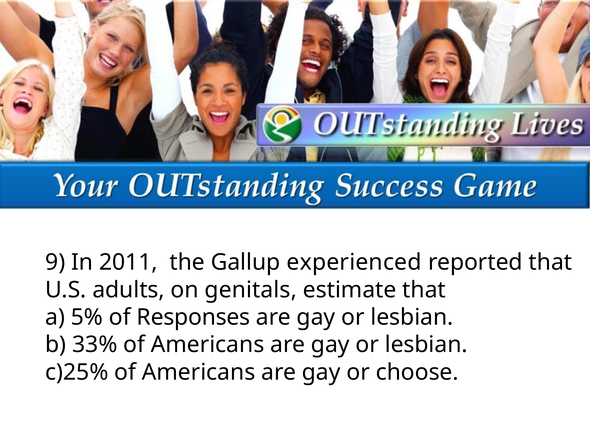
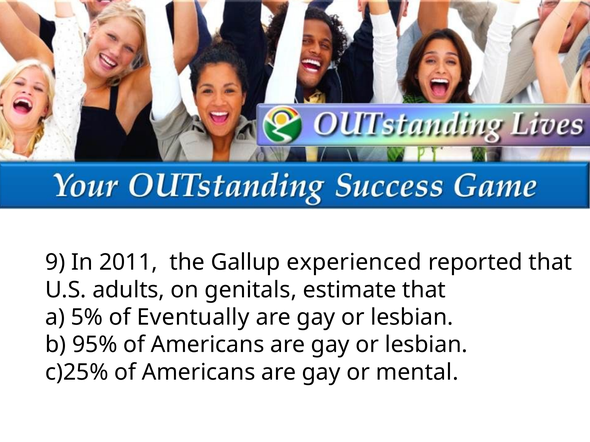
Responses: Responses -> Eventually (193, 318)
33%: 33% -> 95% (95, 345)
choose: choose -> mental (417, 373)
